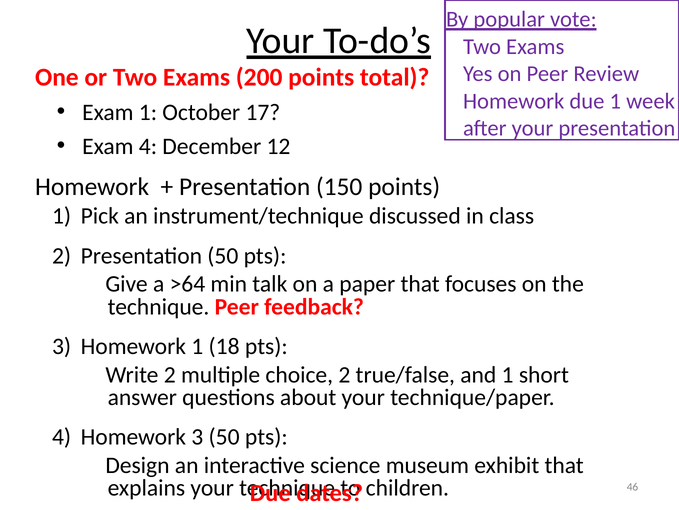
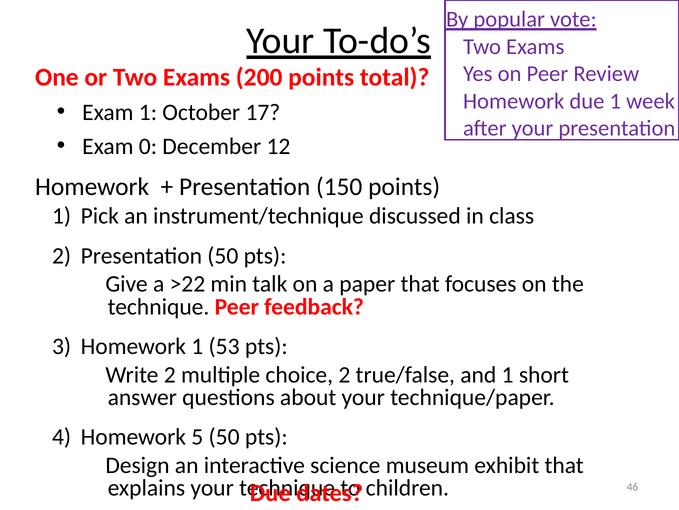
Exam 4: 4 -> 0 (148, 146)
>64: >64 -> >22 (187, 284)
18: 18 -> 53 (224, 346)
Homework 3: 3 -> 5 (197, 436)
